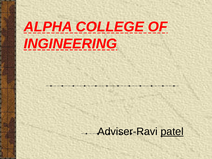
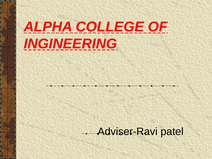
patel underline: present -> none (172, 132)
